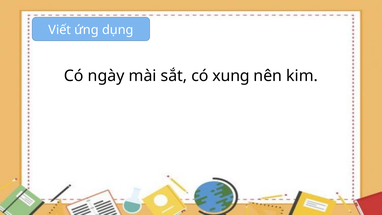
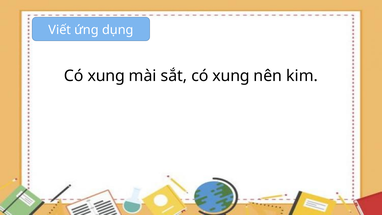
ngày: ngày -> xung (106, 76)
